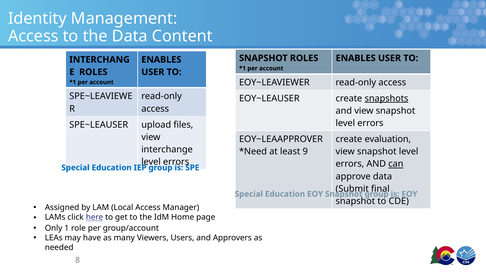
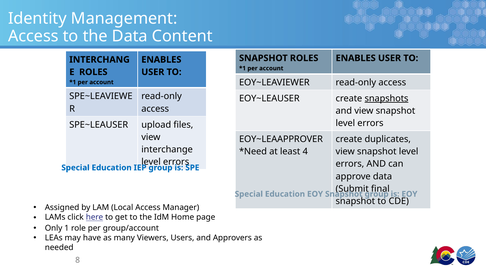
evaluation: evaluation -> duplicates (388, 139)
9: 9 -> 4 (305, 152)
can underline: present -> none (396, 164)
